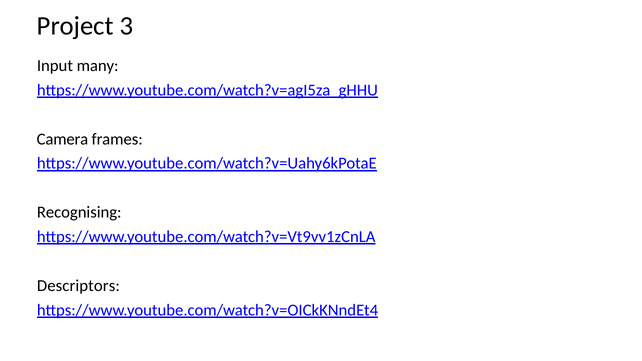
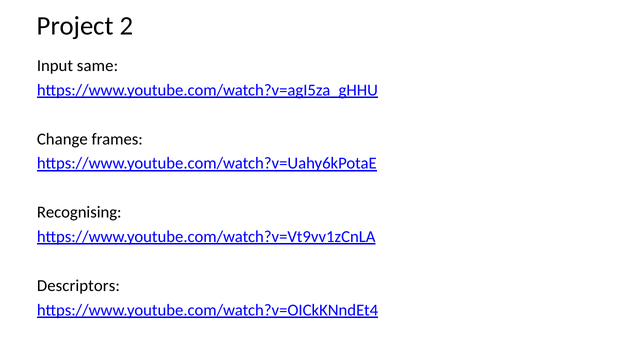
3: 3 -> 2 (126, 26)
many: many -> same (97, 66)
Camera: Camera -> Change (62, 139)
